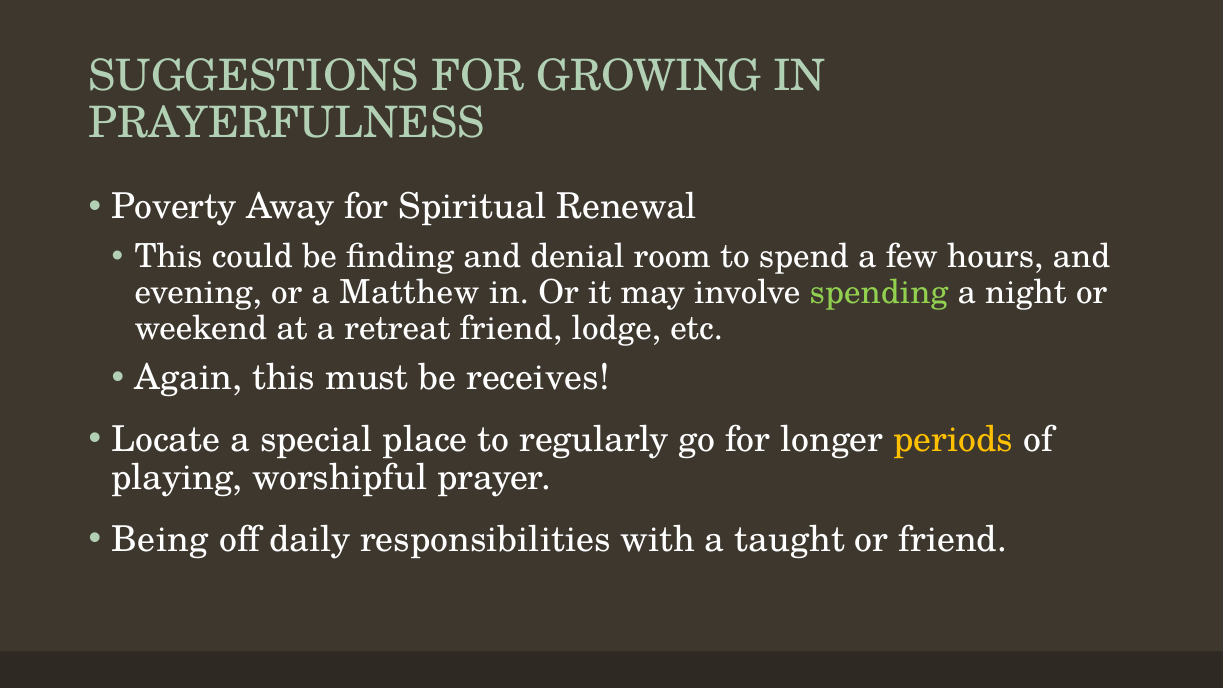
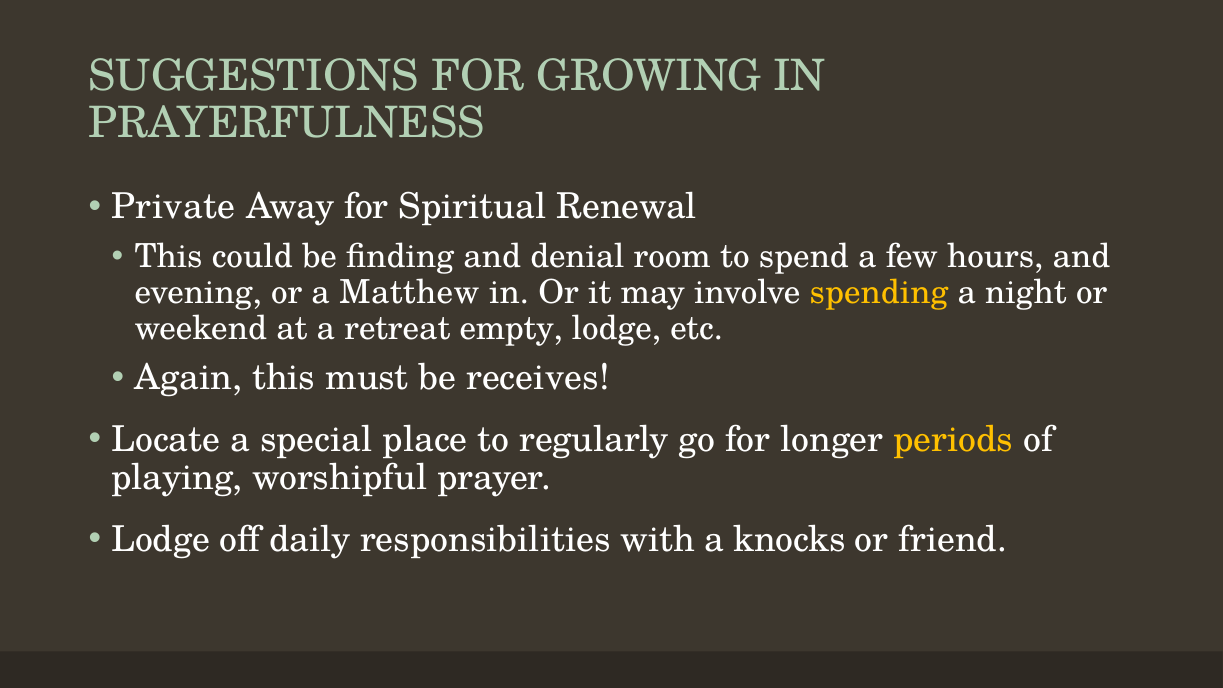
Poverty: Poverty -> Private (174, 207)
spending colour: light green -> yellow (879, 292)
retreat friend: friend -> empty (511, 328)
Being: Being -> Lodge (161, 539)
taught: taught -> knocks (790, 539)
